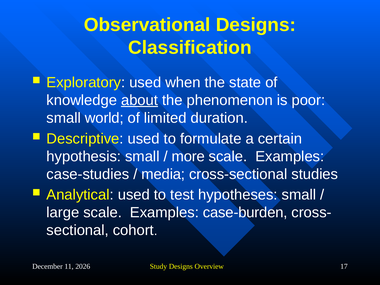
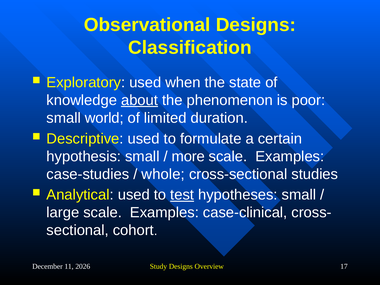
media: media -> whole (163, 174)
test underline: none -> present (182, 195)
case-burden: case-burden -> case-clinical (245, 213)
